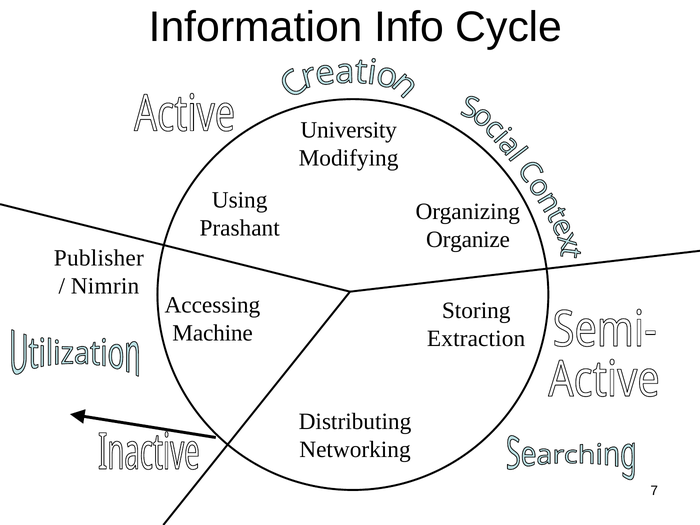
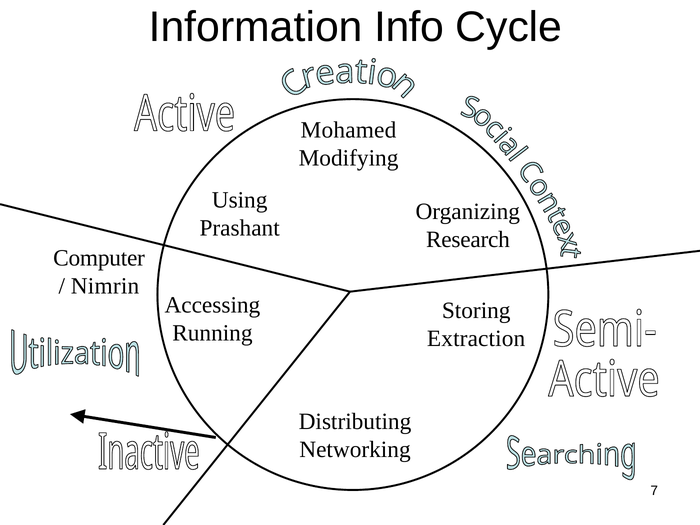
University: University -> Mohamed (348, 130)
Organize: Organize -> Research (468, 240)
Publisher: Publisher -> Computer (99, 258)
Machine: Machine -> Running (212, 333)
